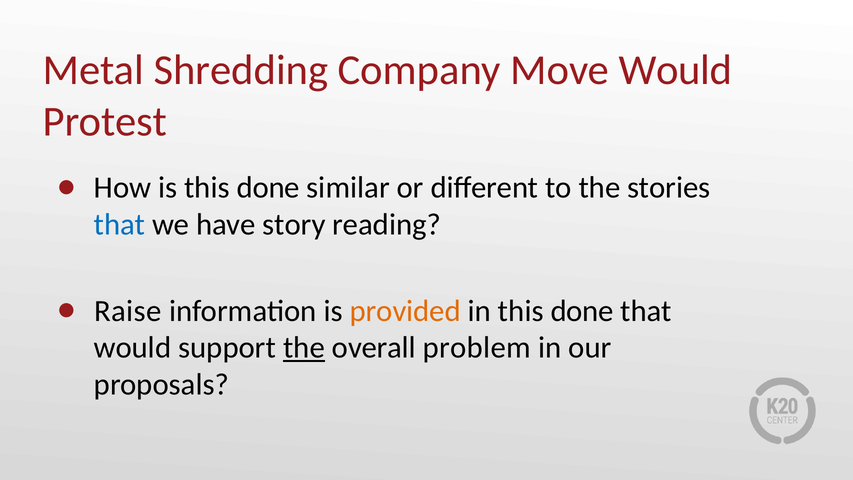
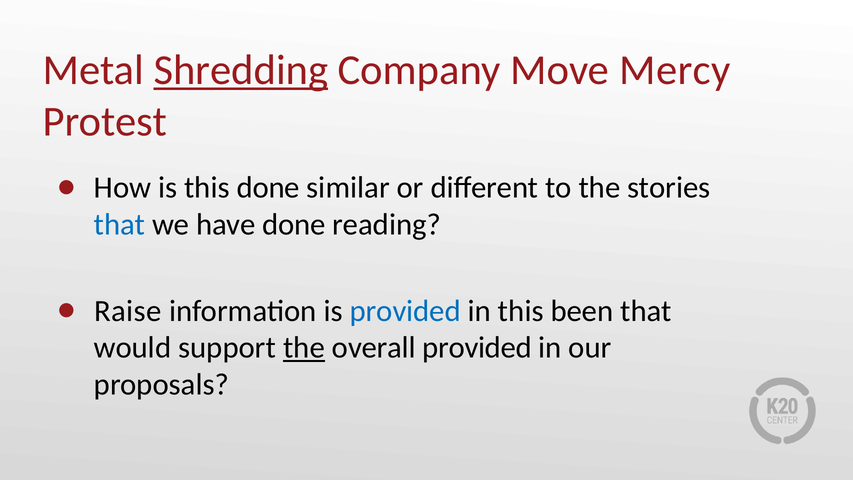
Shredding underline: none -> present (241, 70)
Move Would: Would -> Mercy (675, 70)
have story: story -> done (294, 225)
provided colour: orange -> blue (405, 311)
in this done: done -> been (582, 311)
overall problem: problem -> provided (477, 348)
